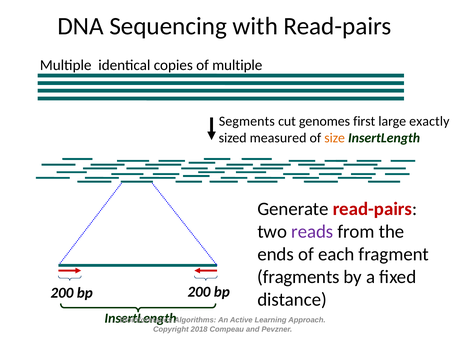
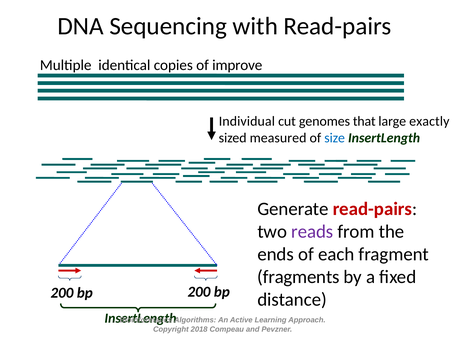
of multiple: multiple -> improve (237, 65)
Segments: Segments -> Individual (247, 121)
first: first -> that (364, 121)
size colour: orange -> blue (335, 138)
